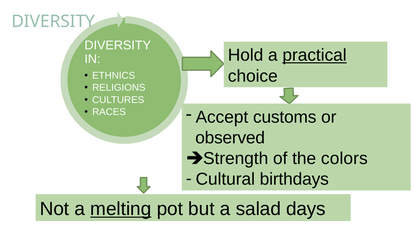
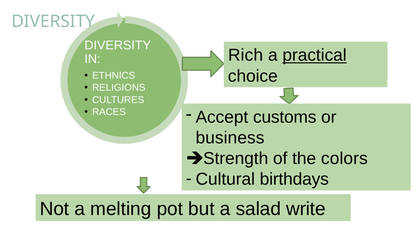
Hold: Hold -> Rich (246, 55)
observed: observed -> business (230, 138)
melting underline: present -> none (121, 209)
days: days -> write (306, 209)
